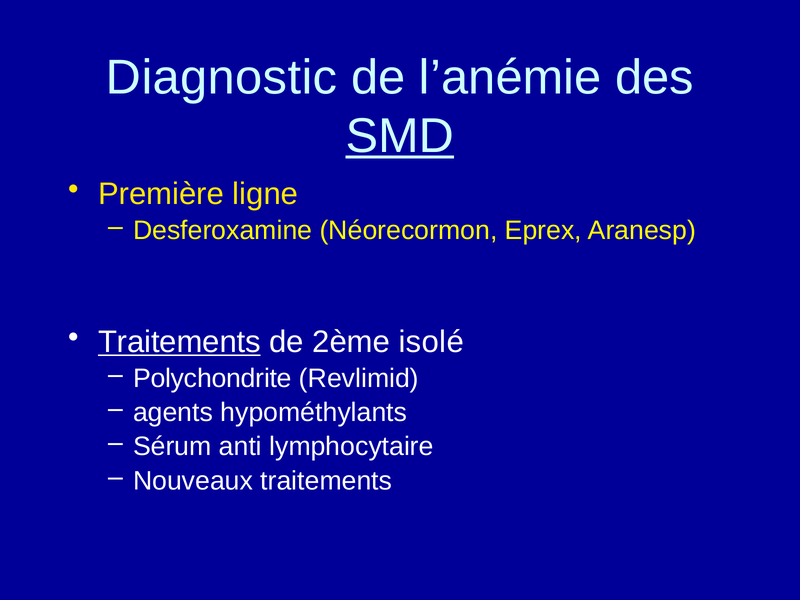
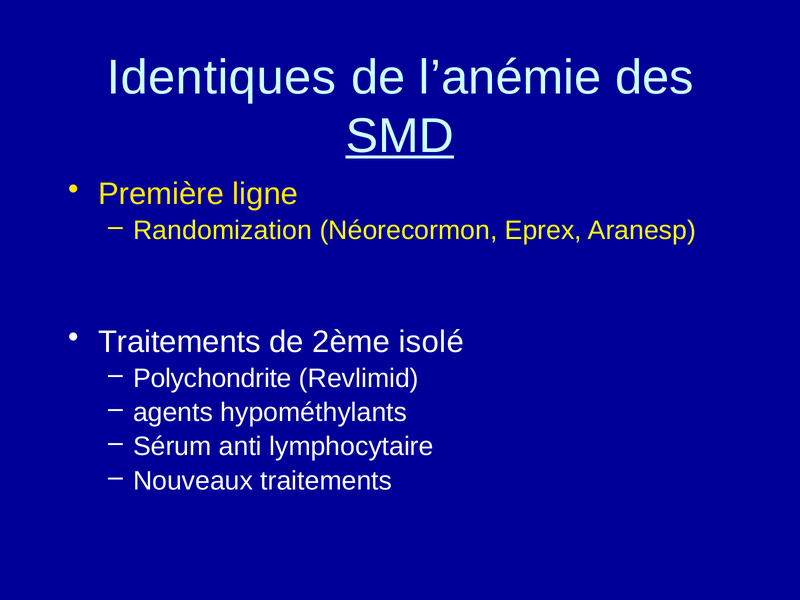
Diagnostic: Diagnostic -> Identiques (221, 77)
Desferoxamine: Desferoxamine -> Randomization (223, 231)
Traitements underline: present -> none (179, 342)
